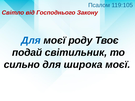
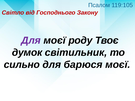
Для colour: blue -> purple (31, 40)
подай: подай -> думок (27, 53)
широка: широка -> барюся (83, 65)
